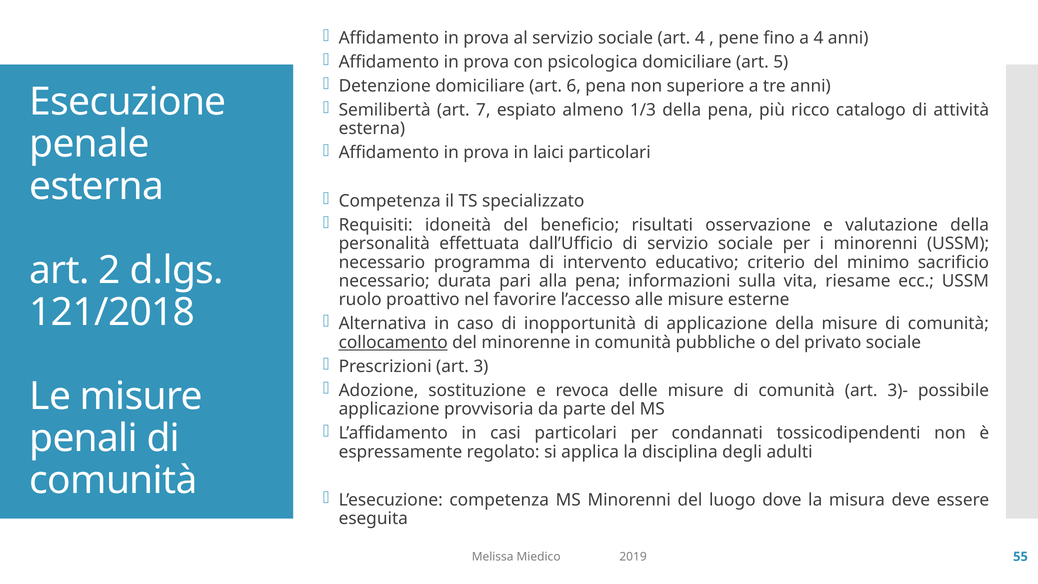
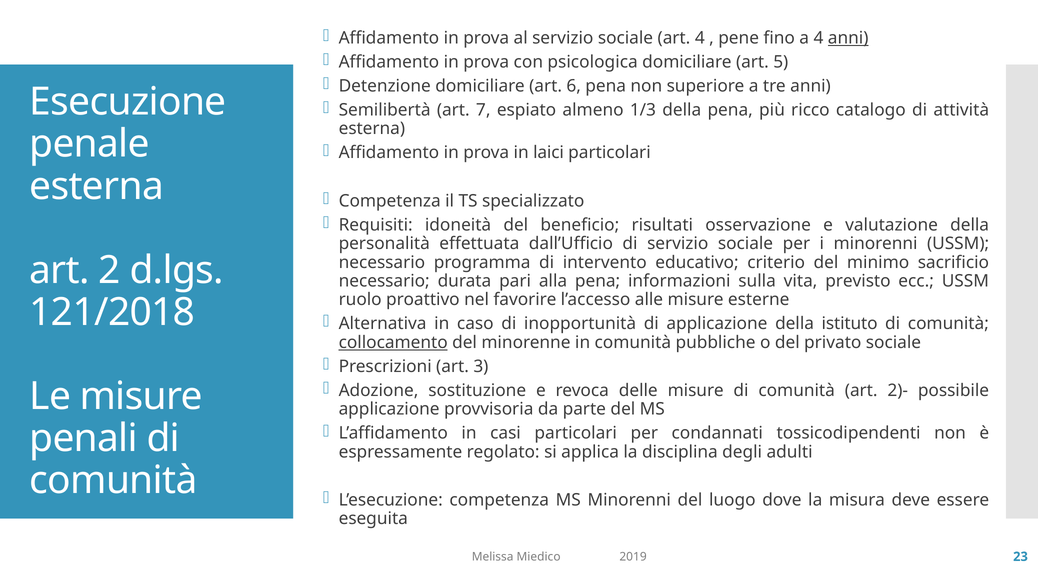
anni underline: none -> present (848, 38)
riesame: riesame -> previsto (858, 281)
della misure: misure -> istituto (850, 324)
3)-: 3)- -> 2)- (898, 390)
55: 55 -> 23 (1021, 557)
